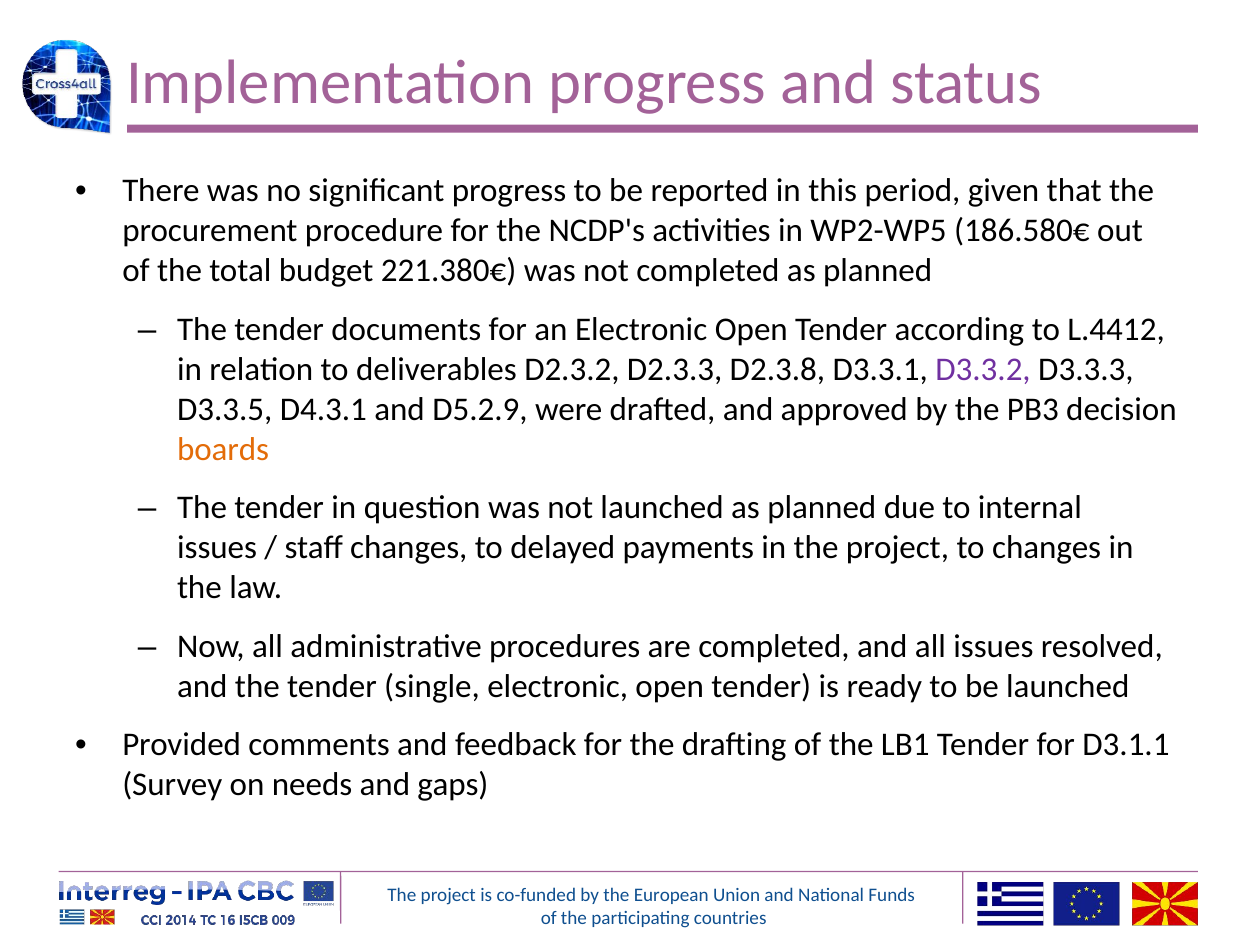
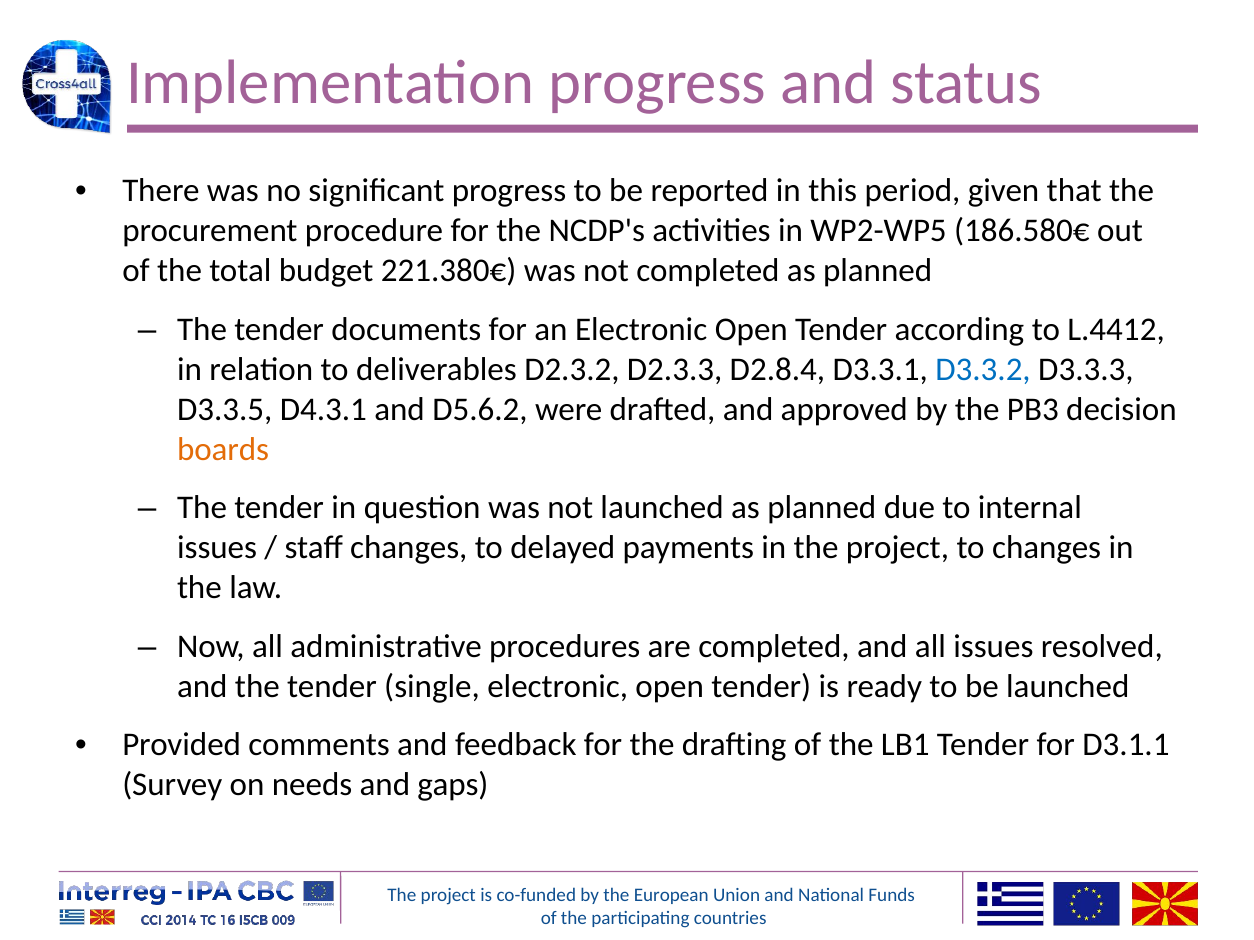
D2.3.8: D2.3.8 -> D2.8.4 (777, 369)
D3.3.2 colour: purple -> blue (983, 369)
D5.2.9: D5.2.9 -> D5.6.2 (480, 410)
